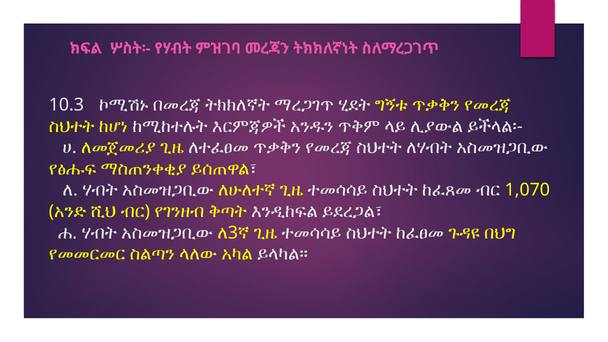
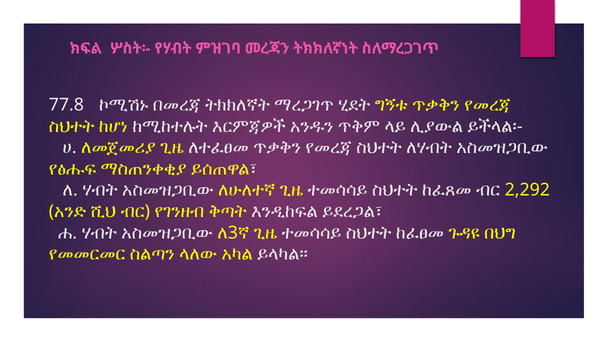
10.3: 10.3 -> 77.8 (66, 105)
1,070: 1,070 -> 2,292 (527, 190)
